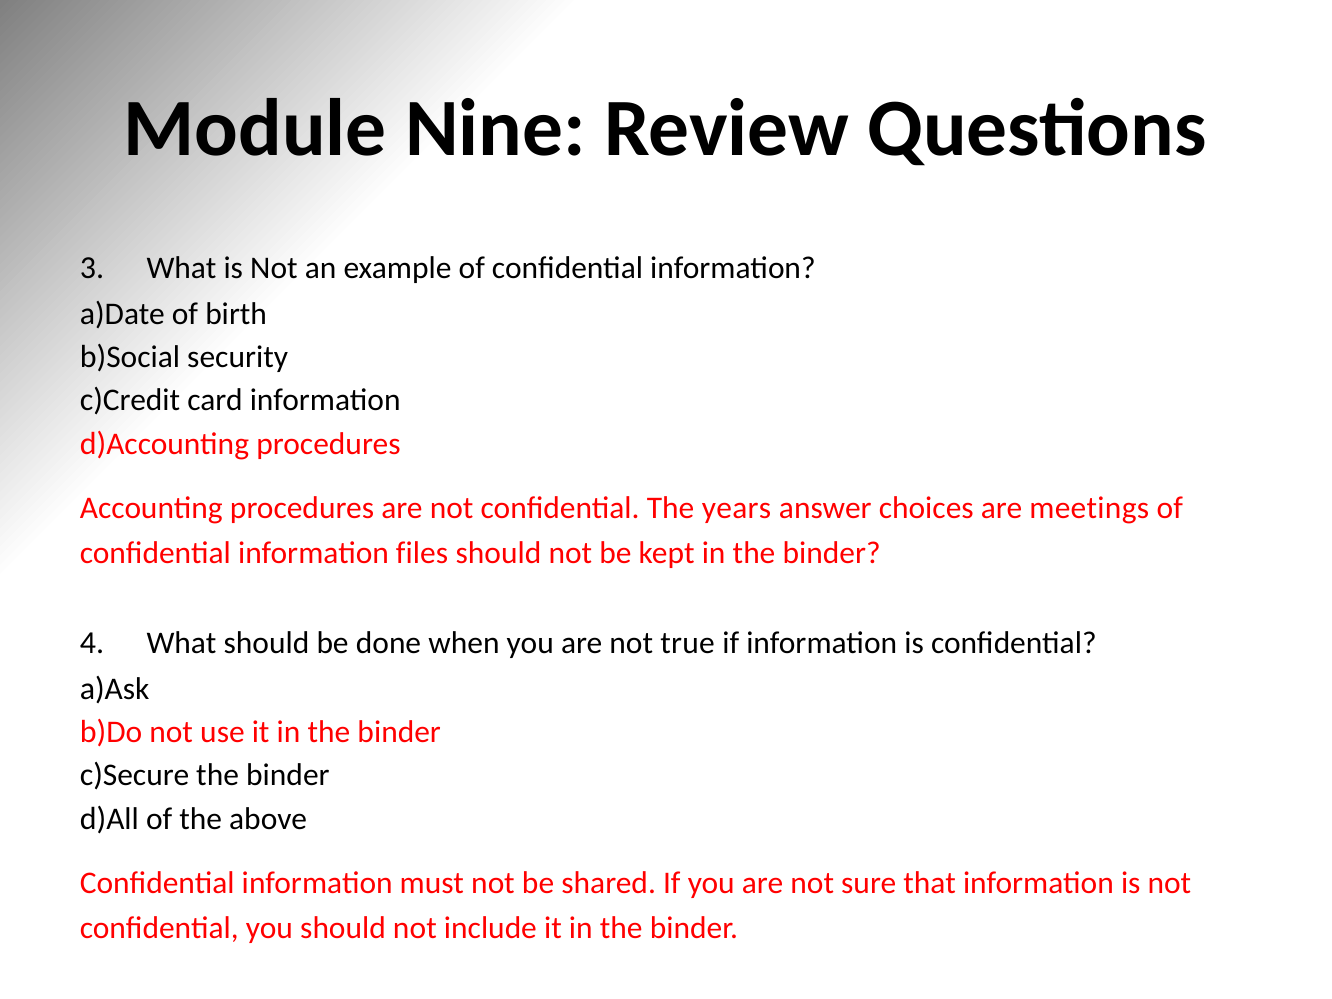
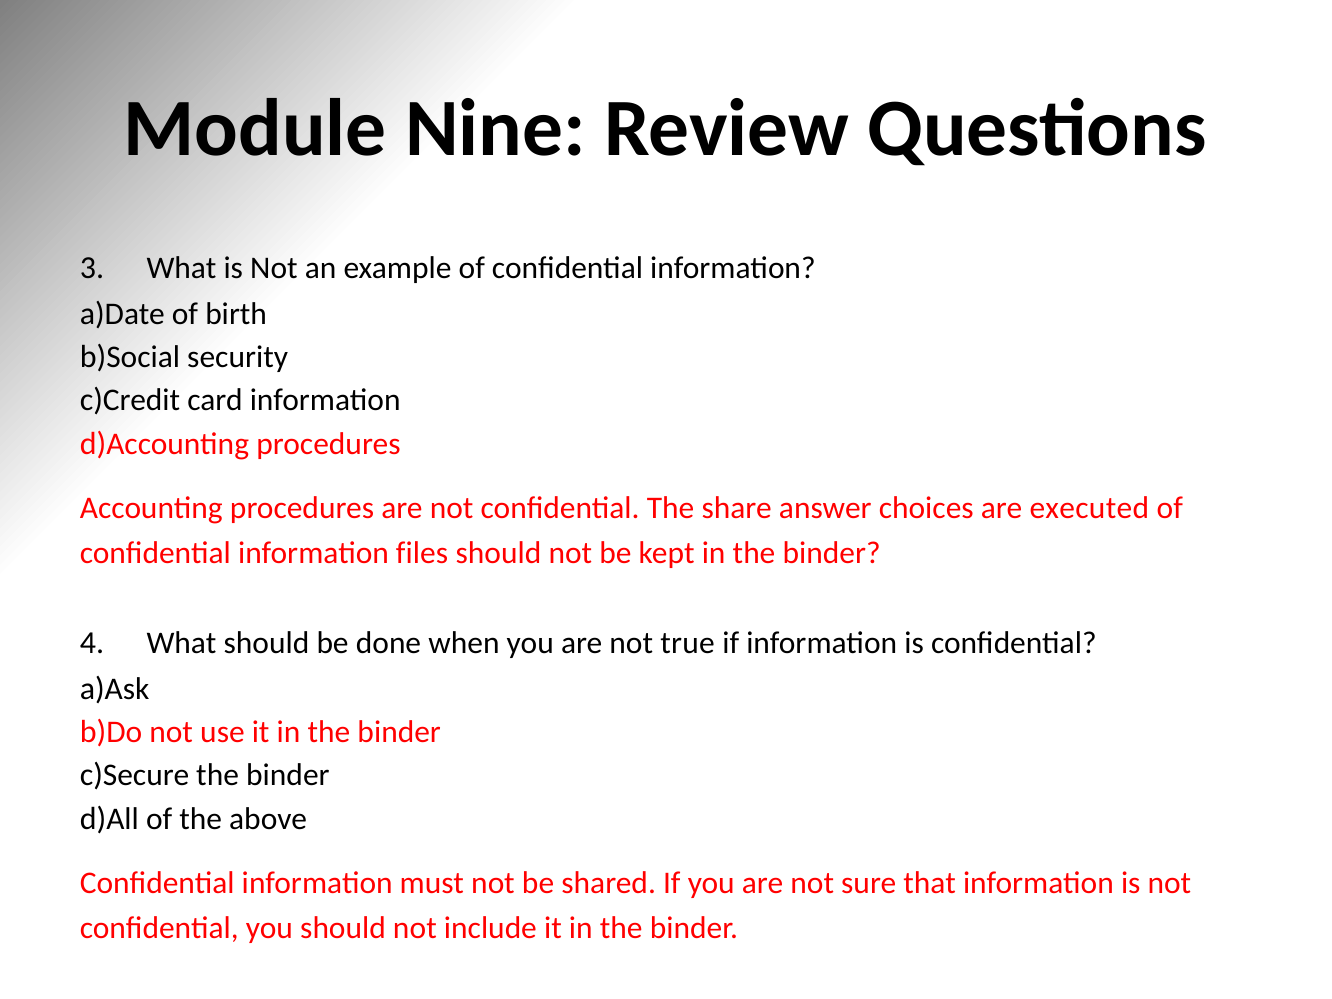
years: years -> share (737, 508)
meetings: meetings -> executed (1089, 508)
